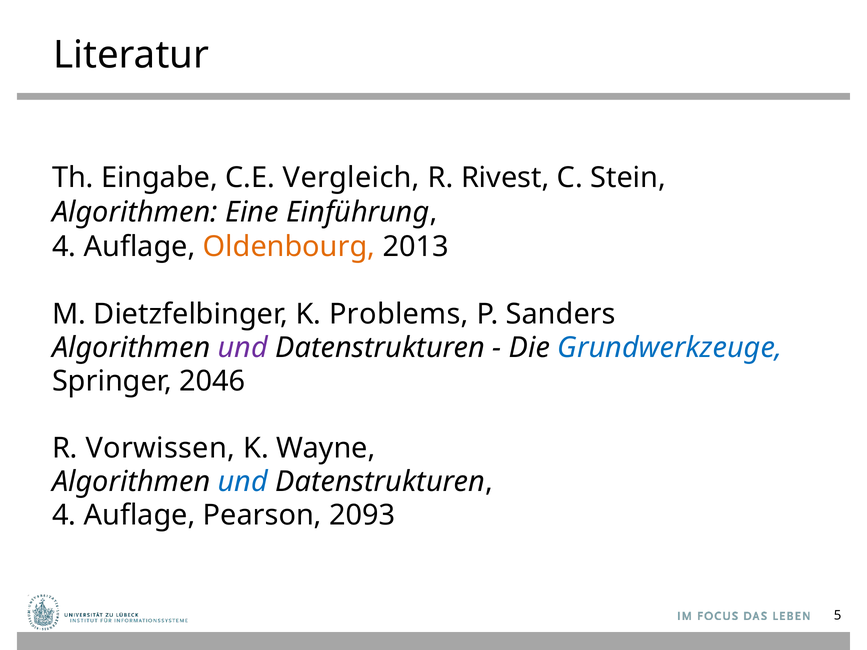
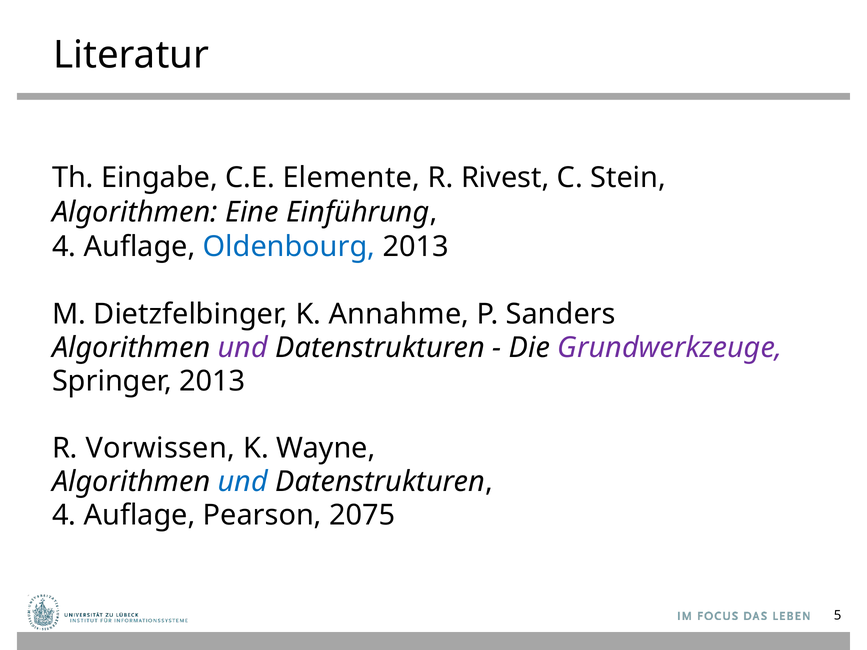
Vergleich: Vergleich -> Elemente (351, 178)
Oldenbourg colour: orange -> blue (289, 247)
Problems: Problems -> Annahme (399, 314)
Grundwerkzeuge colour: blue -> purple (670, 348)
Springer 2046: 2046 -> 2013 (212, 381)
2093: 2093 -> 2075 (362, 515)
